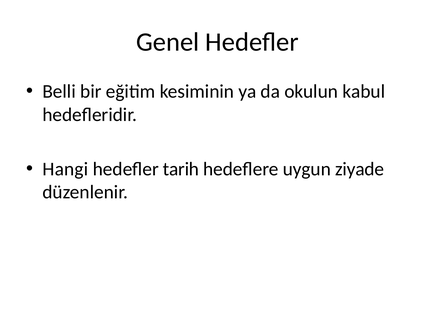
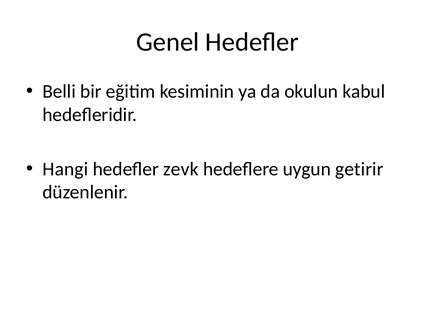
tarih: tarih -> zevk (181, 169)
ziyade: ziyade -> getirir (359, 169)
